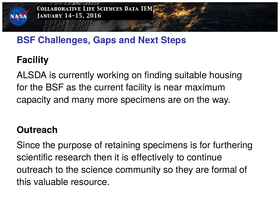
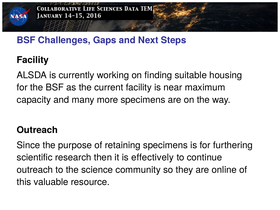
formal: formal -> online (224, 170)
